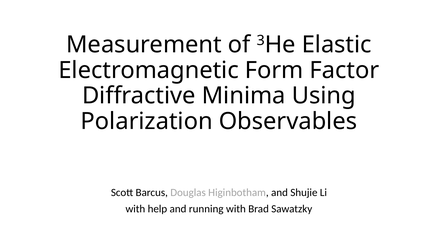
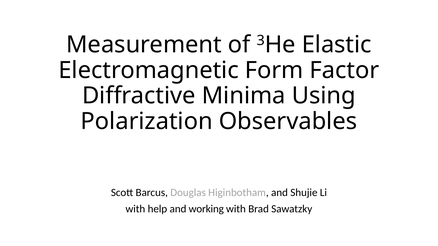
running: running -> working (206, 209)
